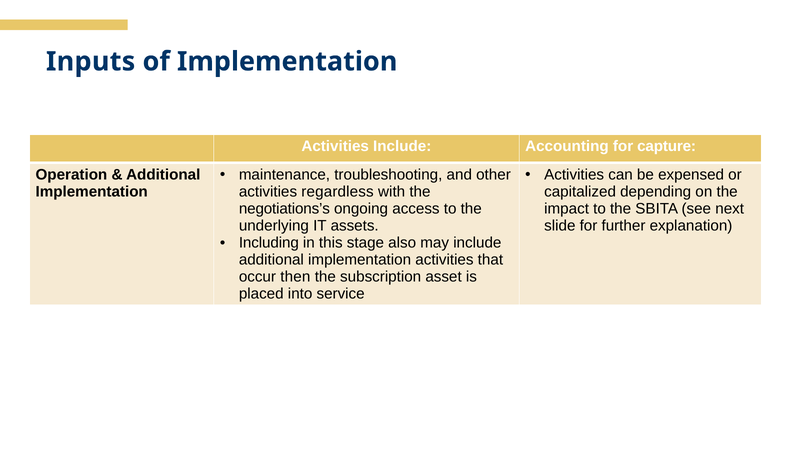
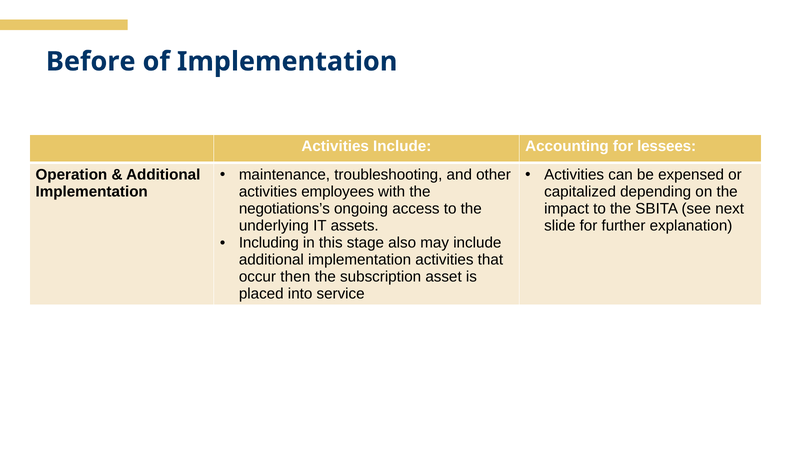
Inputs: Inputs -> Before (91, 62)
capture: capture -> lessees (667, 146)
regardless: regardless -> employees (338, 192)
